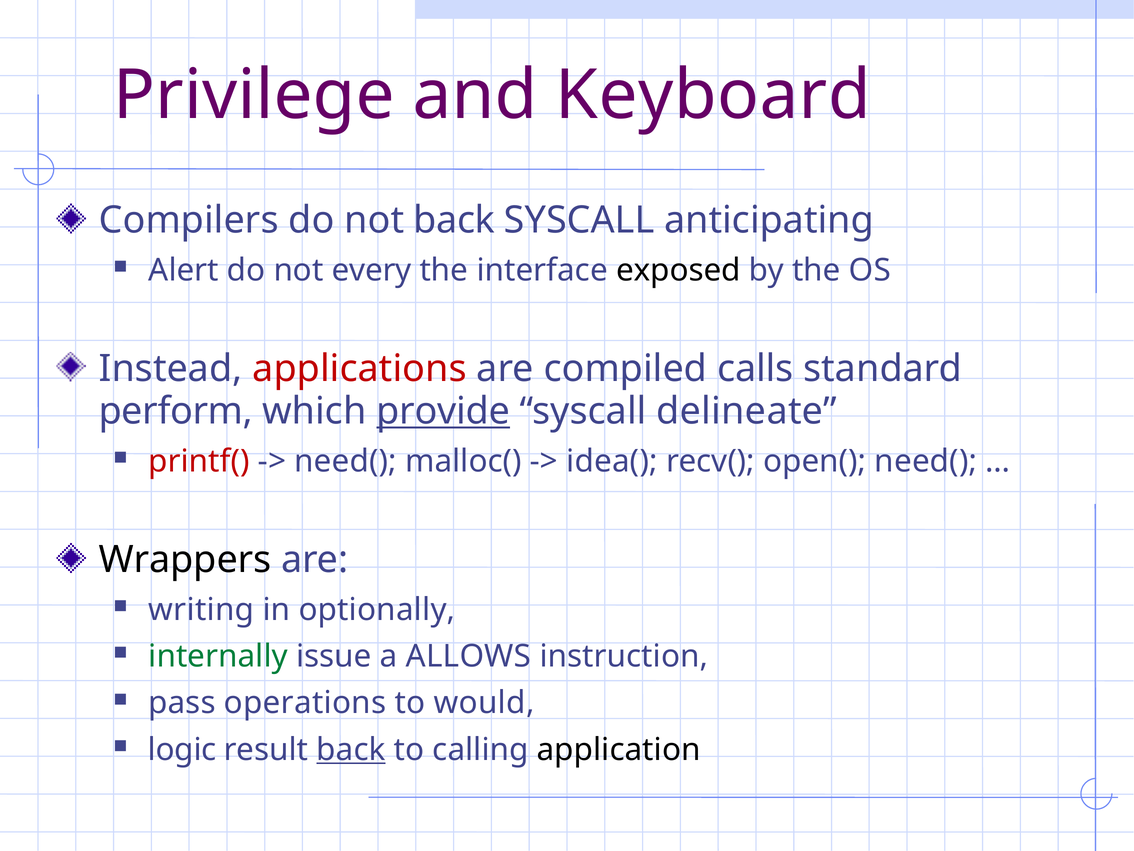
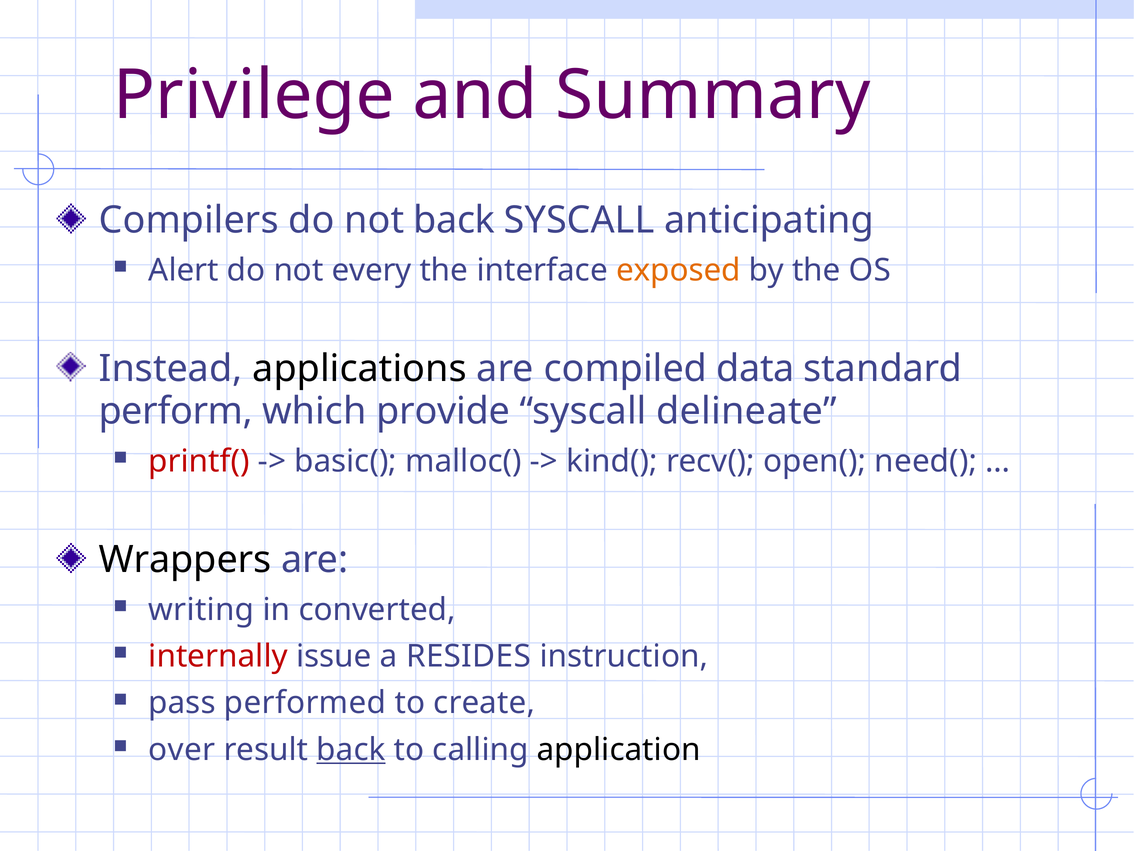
Keyboard: Keyboard -> Summary (713, 95)
exposed colour: black -> orange (679, 270)
applications colour: red -> black (360, 368)
calls: calls -> data (755, 368)
provide underline: present -> none (443, 411)
need(: need( -> basic( (346, 461)
idea(: idea( -> kind( (612, 461)
optionally: optionally -> converted (377, 610)
internally colour: green -> red (218, 656)
ALLOWS: ALLOWS -> RESIDES (469, 656)
operations: operations -> performed (305, 703)
would: would -> create (484, 703)
logic: logic -> over (182, 749)
